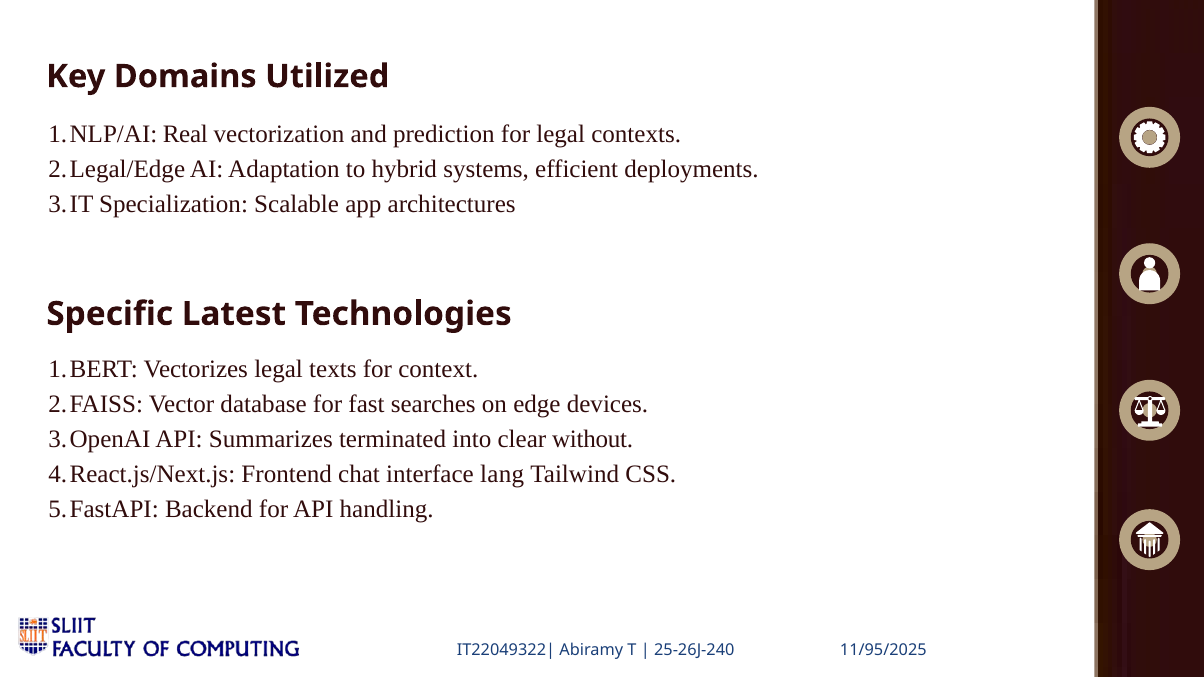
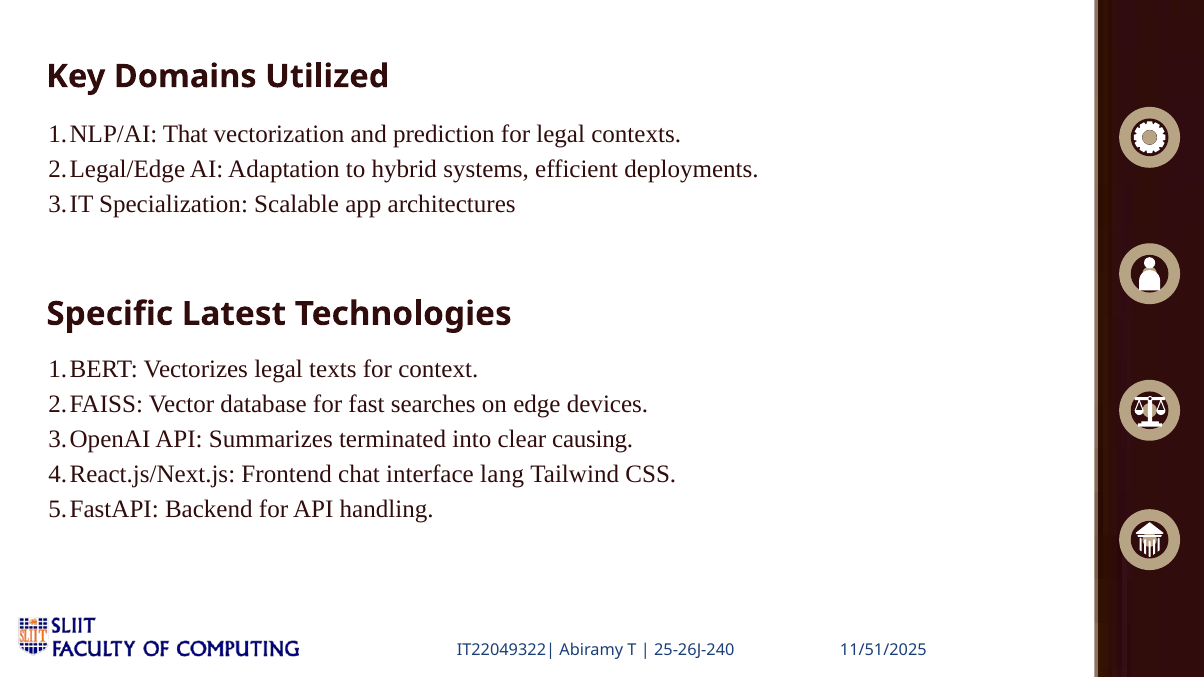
Real: Real -> That (185, 135)
without: without -> causing (593, 439)
11/95/2025: 11/95/2025 -> 11/51/2025 (883, 650)
